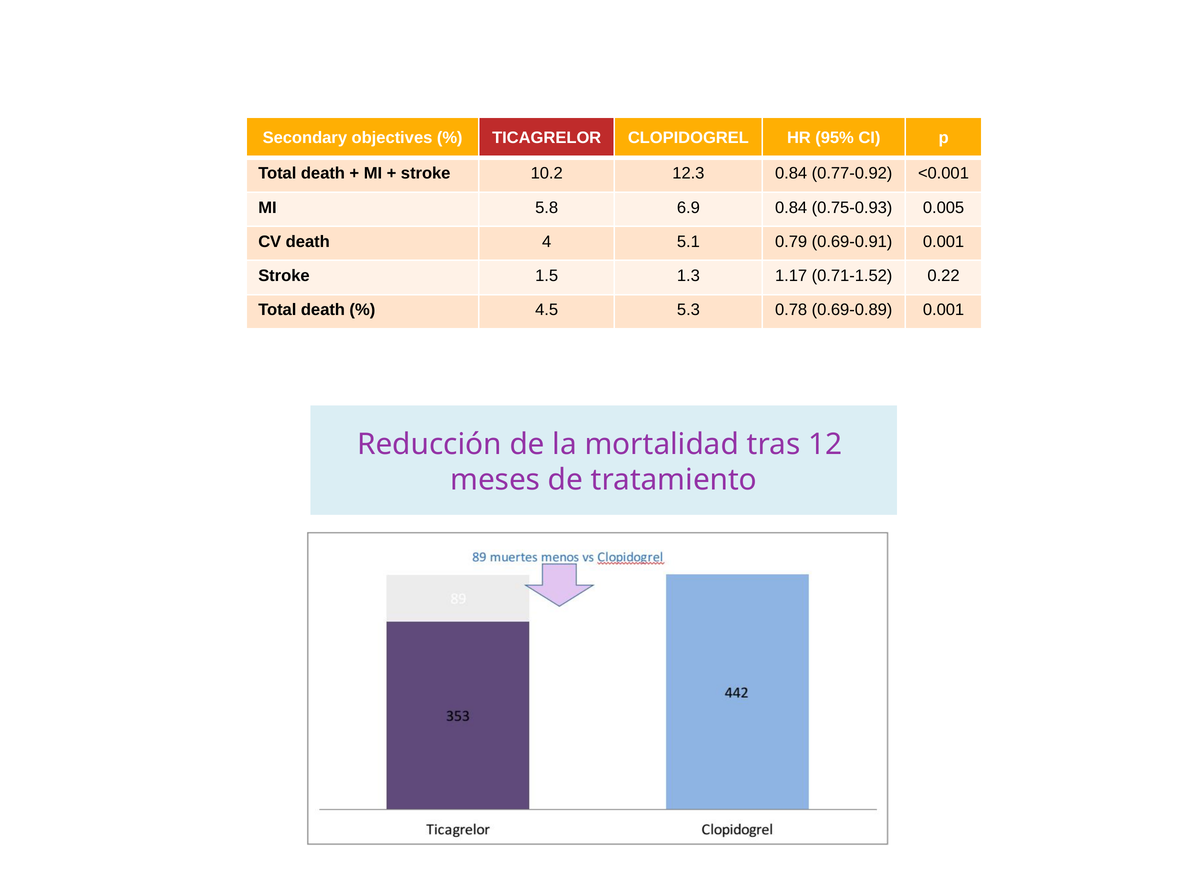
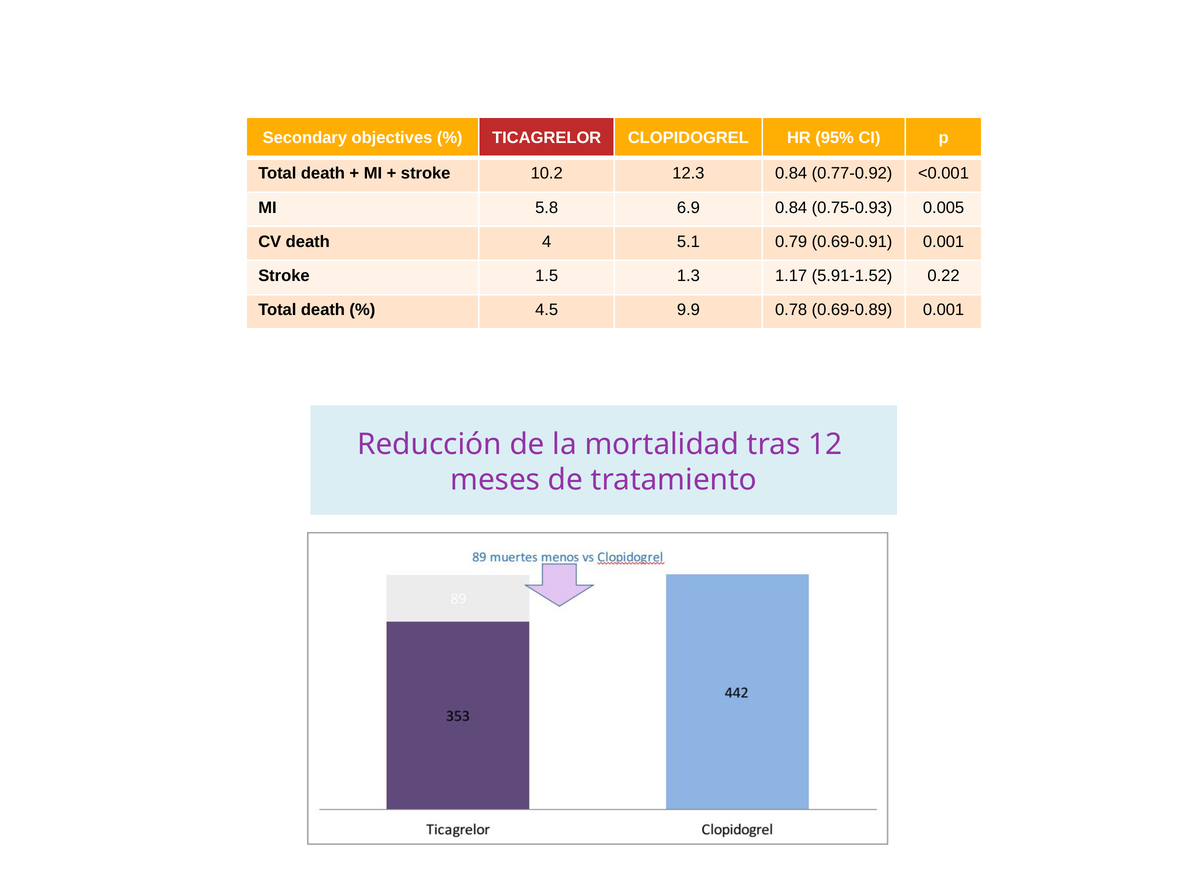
0.71-1.52: 0.71-1.52 -> 5.91-1.52 (852, 276)
5.3: 5.3 -> 9.9 (688, 310)
